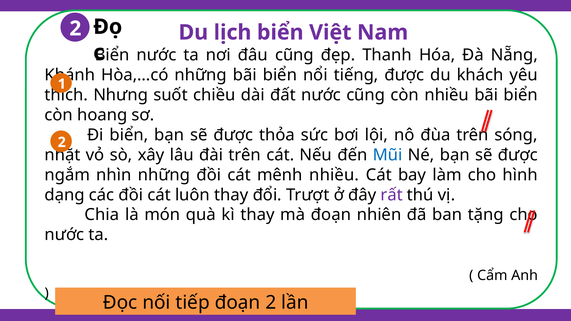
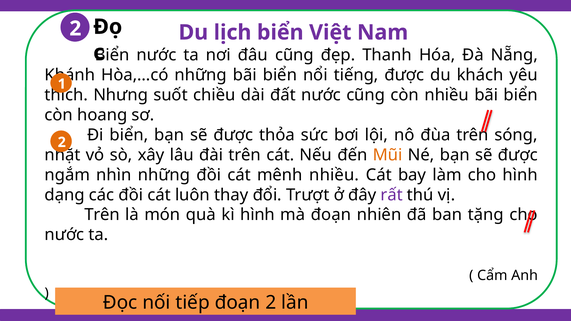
Mũi colour: blue -> orange (388, 155)
Chia: Chia -> Trên (102, 215)
kì thay: thay -> hình (258, 215)
